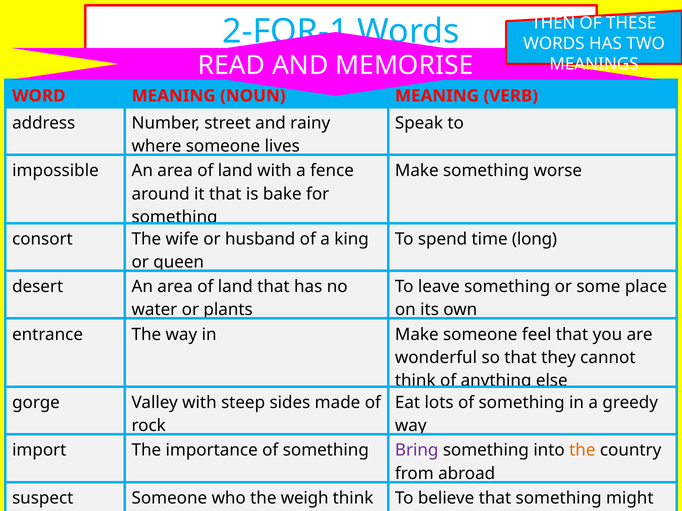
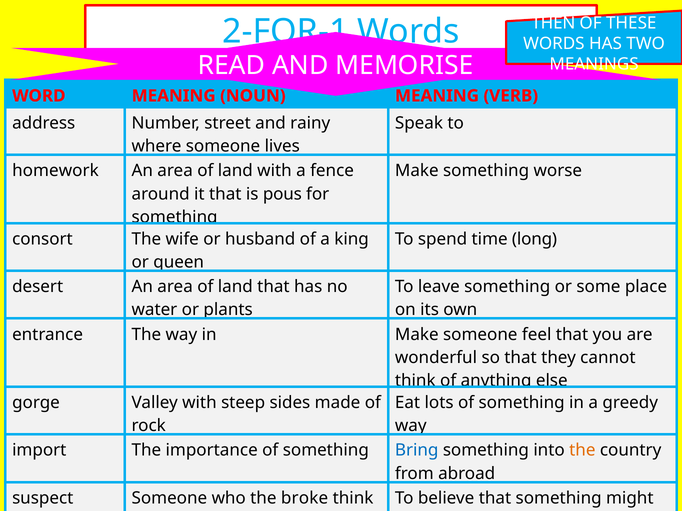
impossible: impossible -> homework (55, 171)
bake: bake -> pous (282, 194)
Bring colour: purple -> blue (417, 451)
weigh: weigh -> broke (305, 498)
